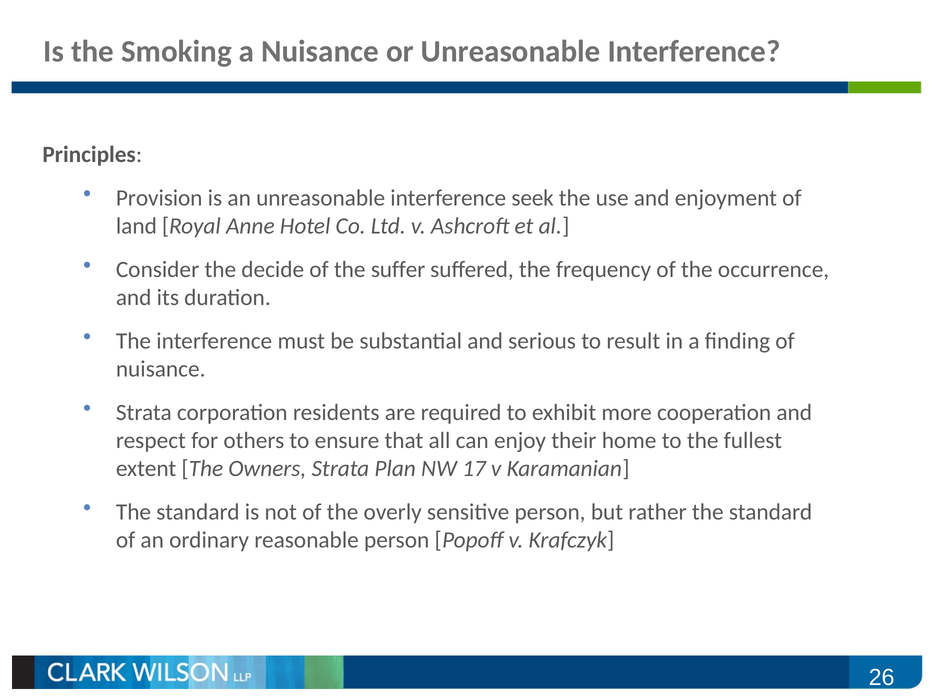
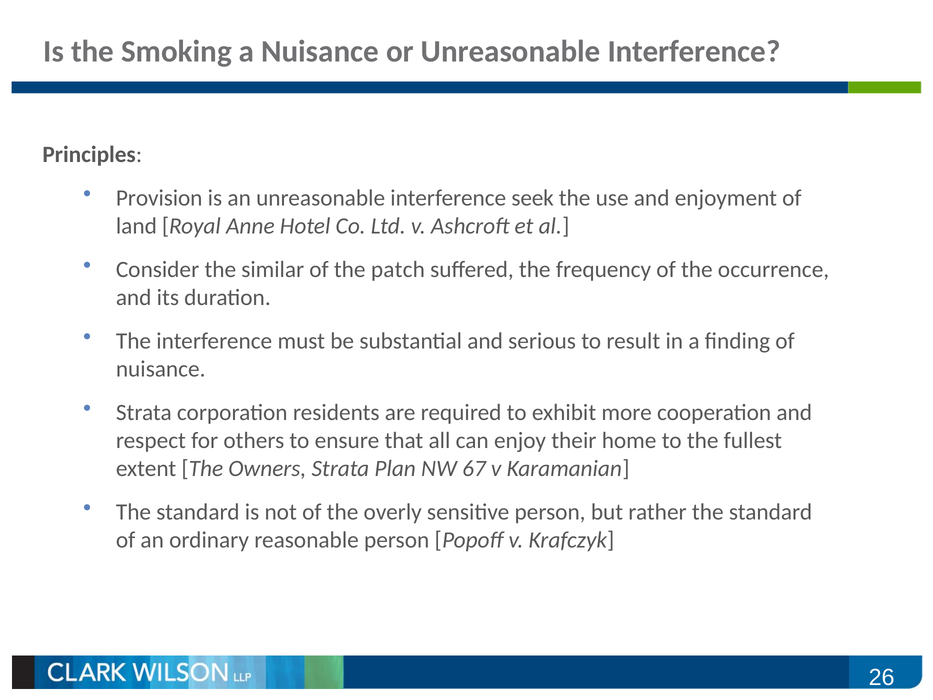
decide: decide -> similar (273, 269)
suffer: suffer -> patch (398, 269)
17: 17 -> 67 (474, 468)
